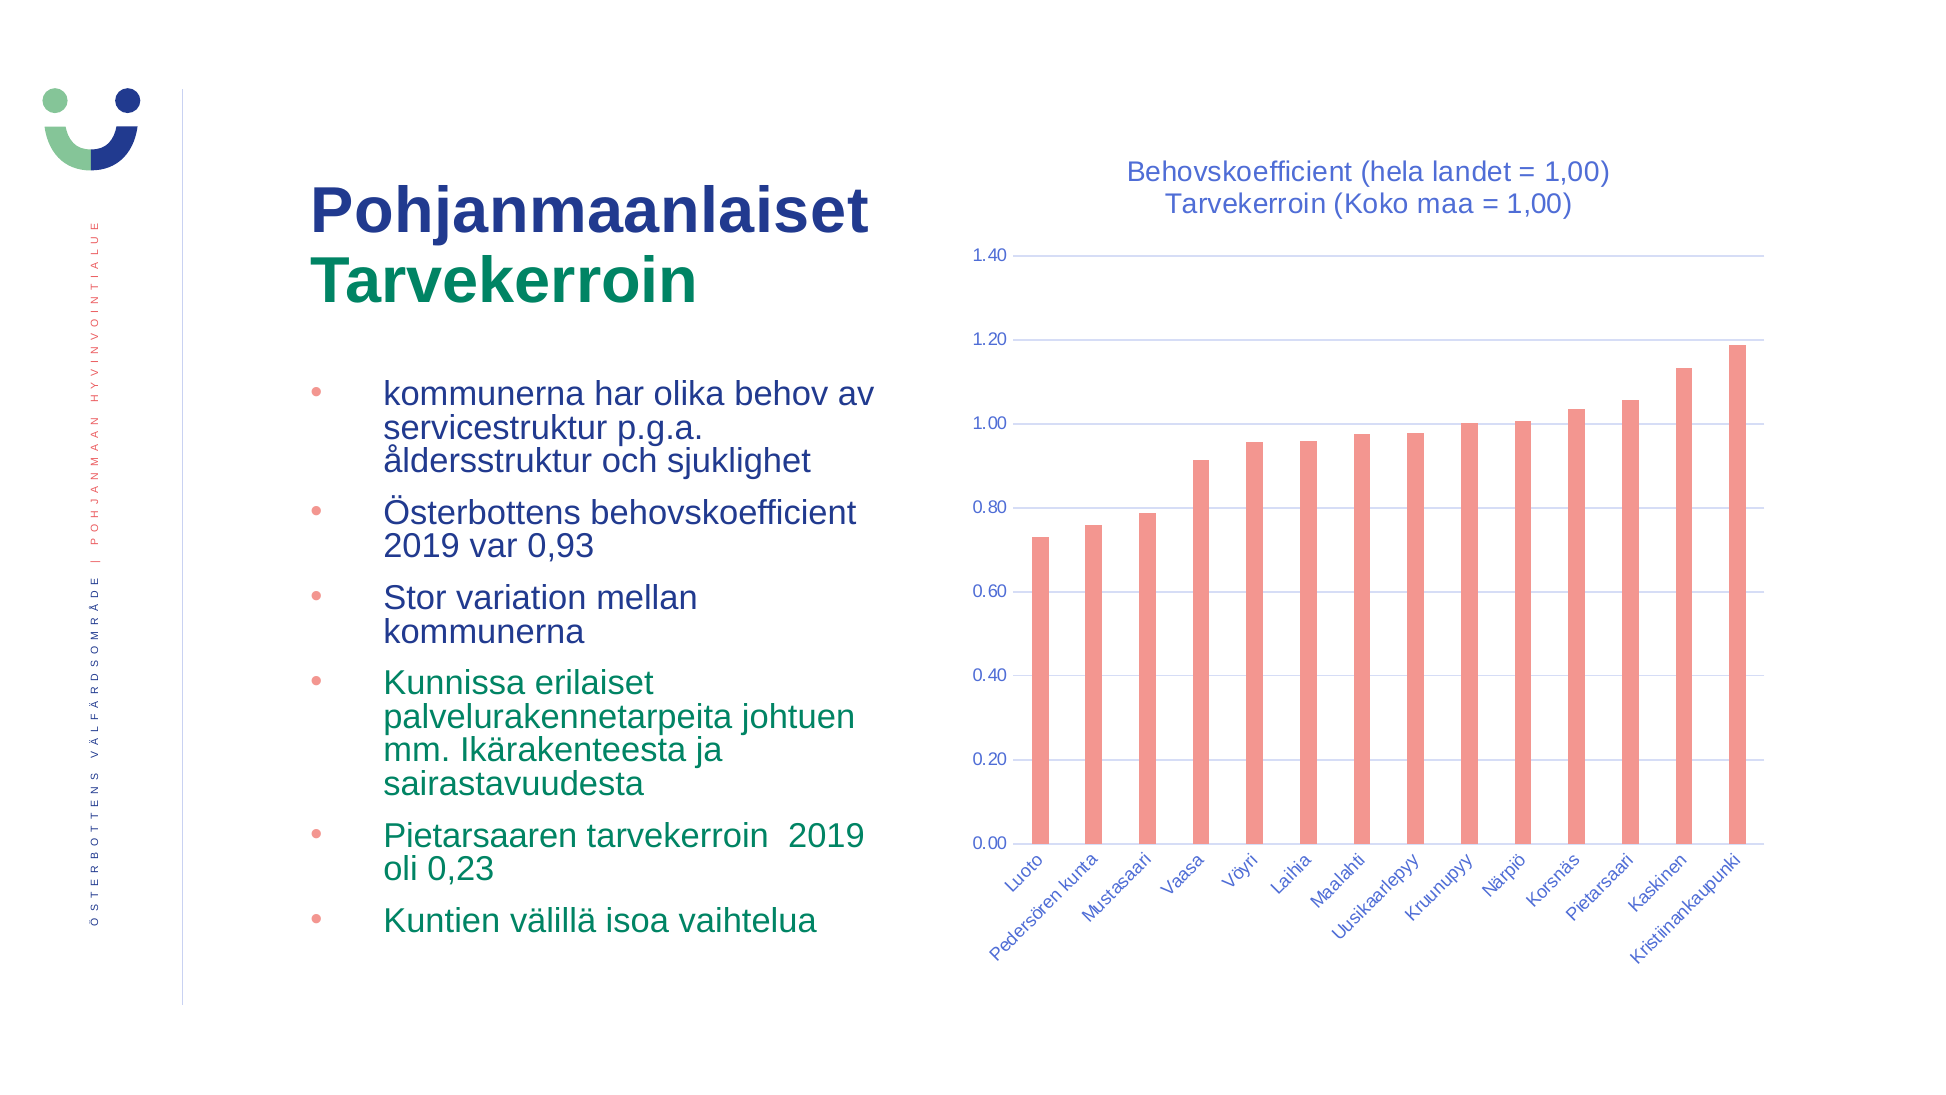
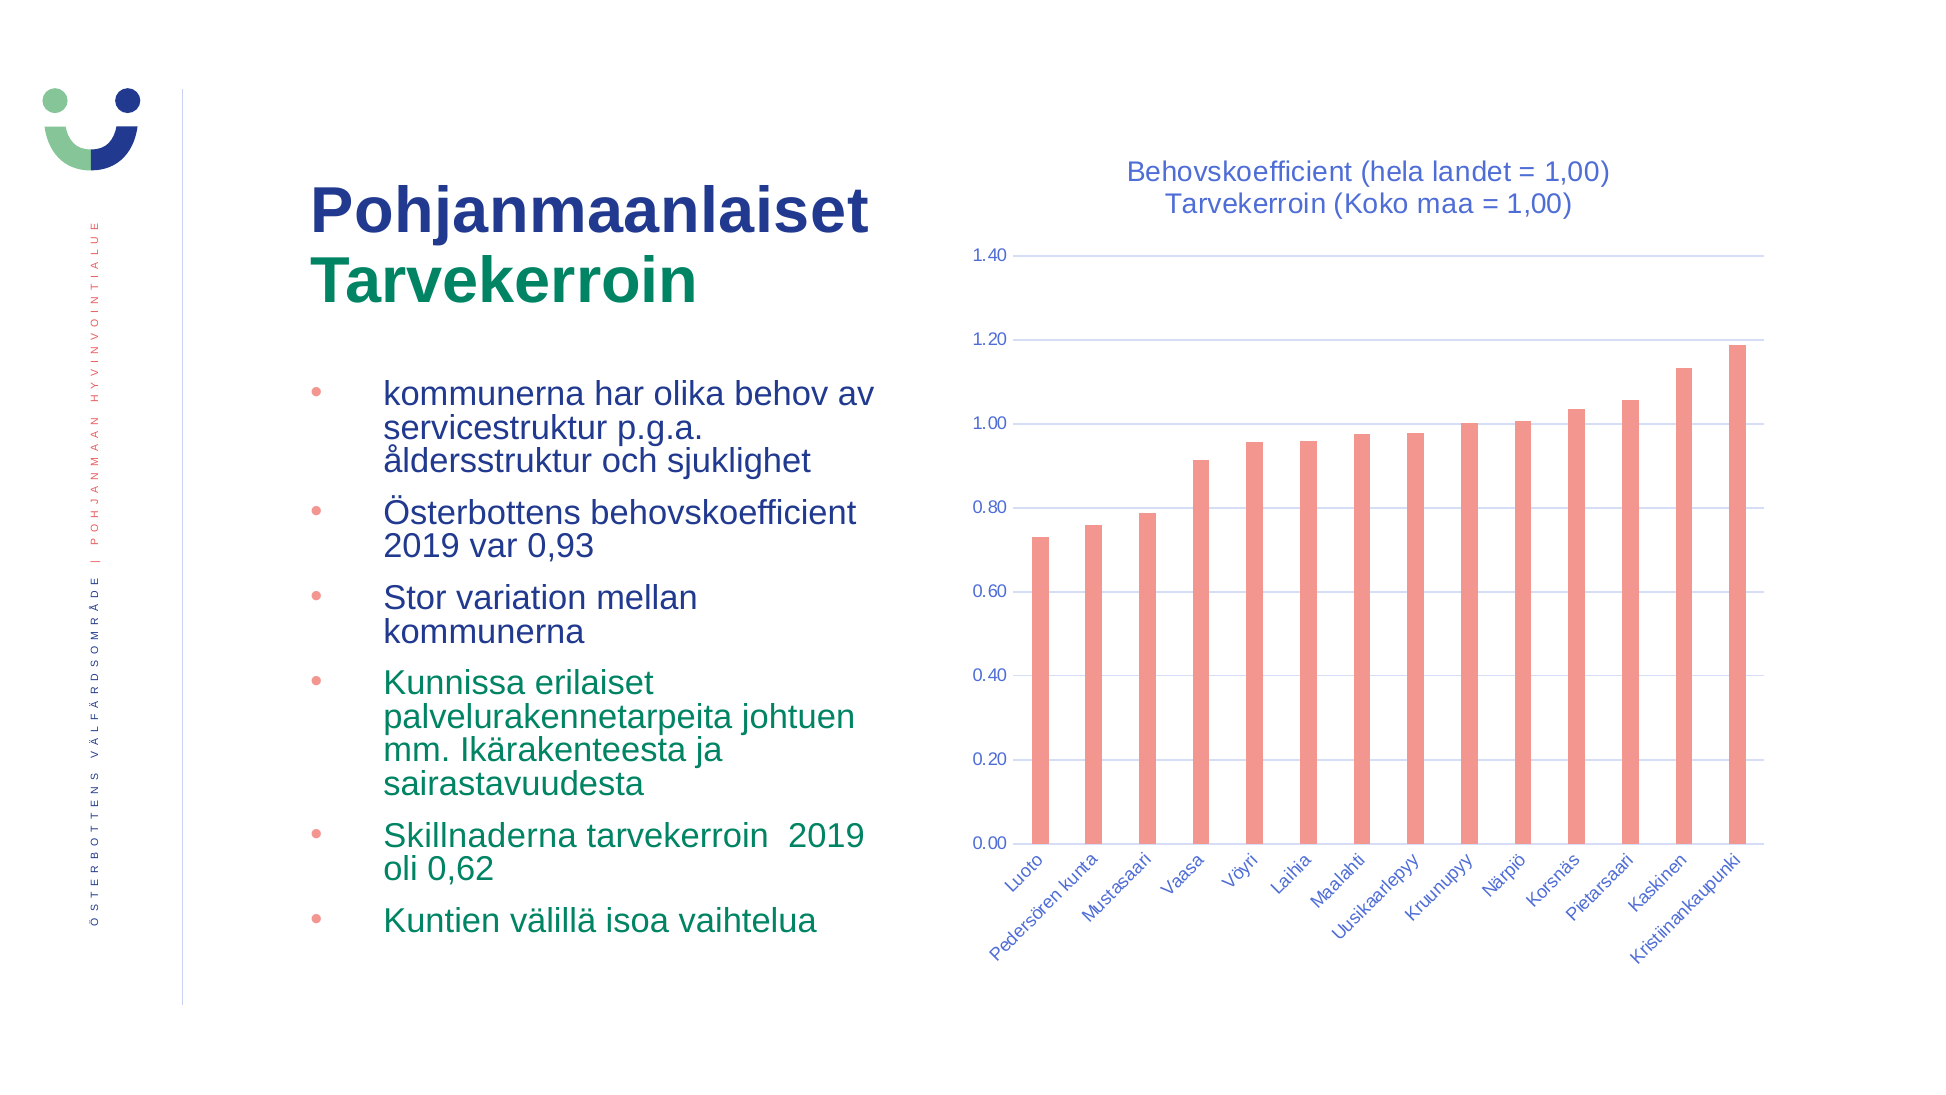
Pietarsaaren: Pietarsaaren -> Skillnaderna (480, 835)
0,23: 0,23 -> 0,62 (461, 869)
